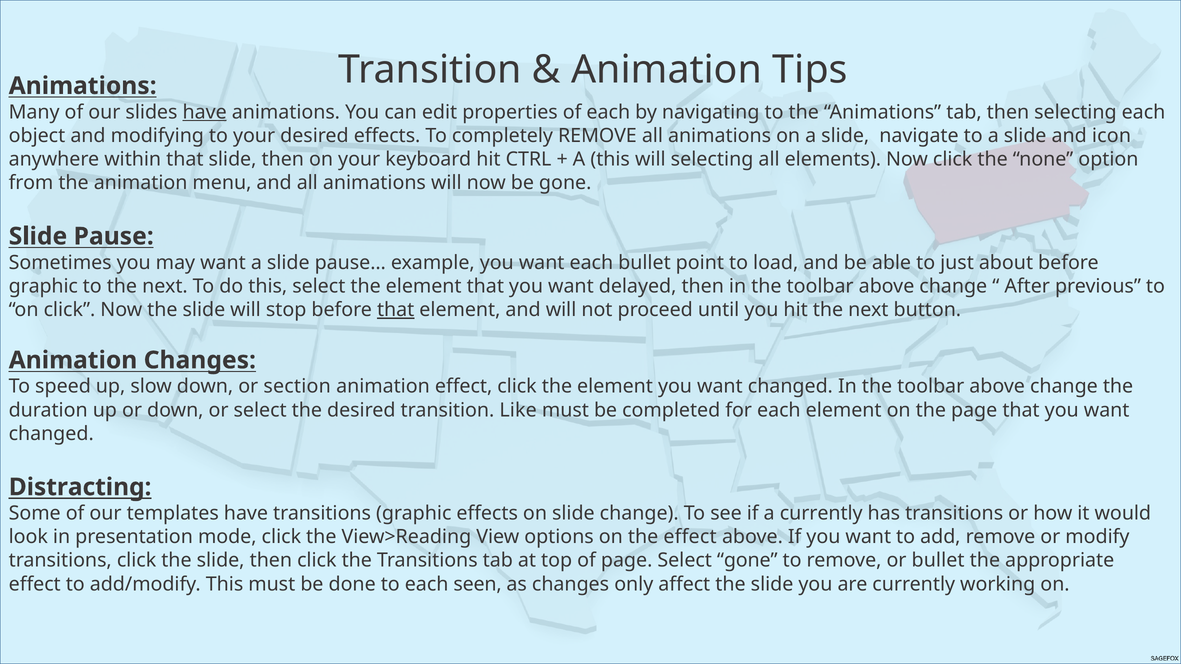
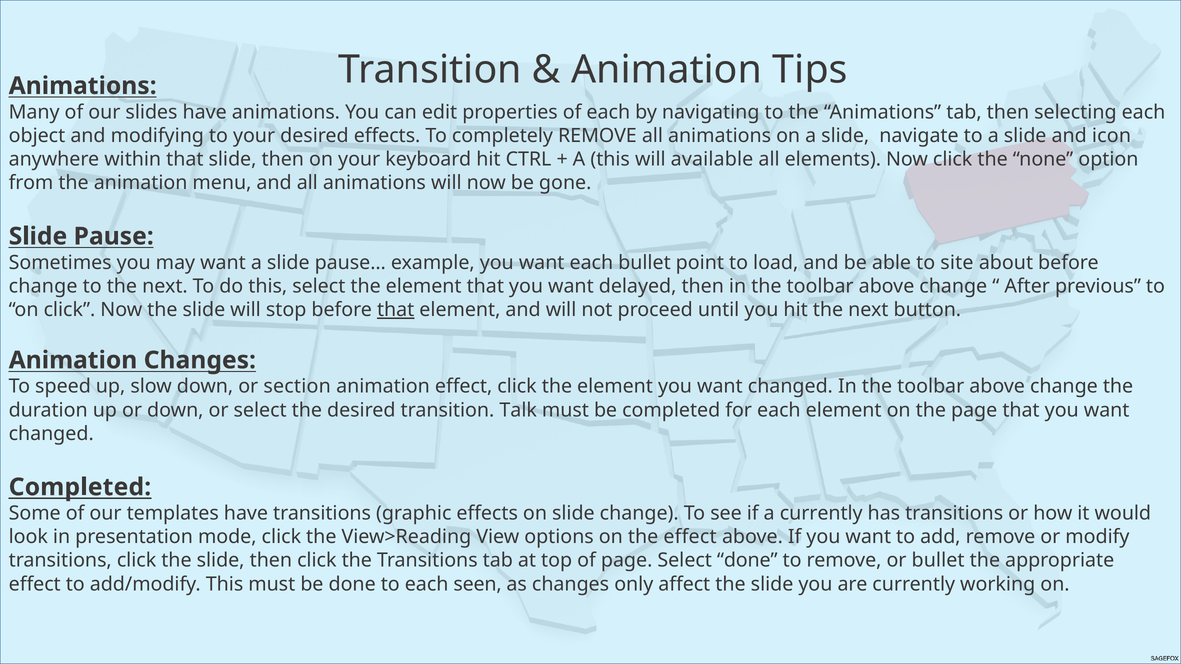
have underline: present -> none (205, 112)
will selecting: selecting -> available (712, 159)
just: just -> site (957, 263)
graphic: graphic -> change (43, 286)
Like: Like -> Talk (518, 410)
Distracting: Distracting -> Completed (80, 487)
Select gone: gone -> done (747, 561)
